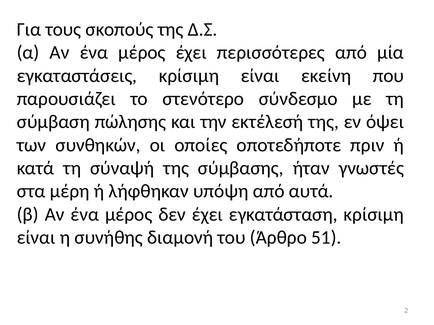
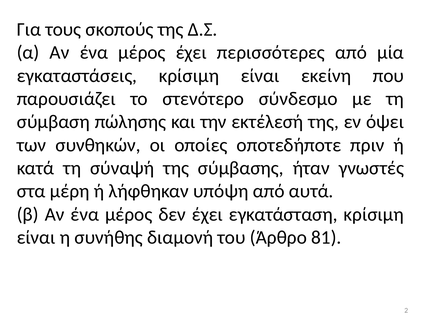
51: 51 -> 81 (326, 238)
